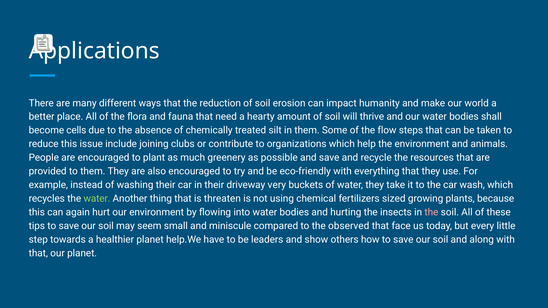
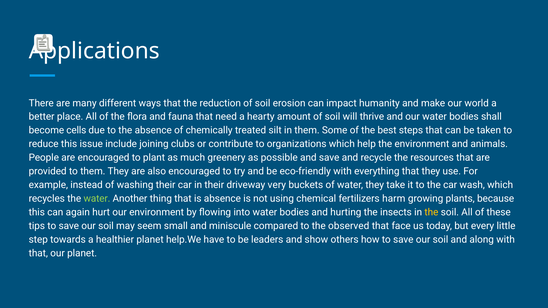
flow: flow -> best (387, 130)
is threaten: threaten -> absence (222, 199)
sized: sized -> harm (394, 199)
the colour: pink -> yellow (431, 212)
